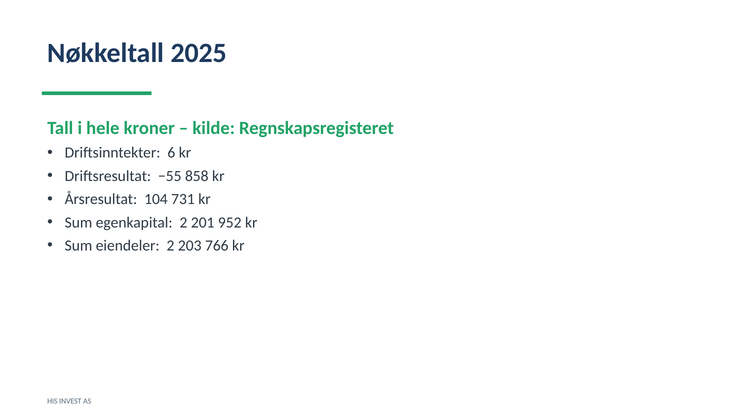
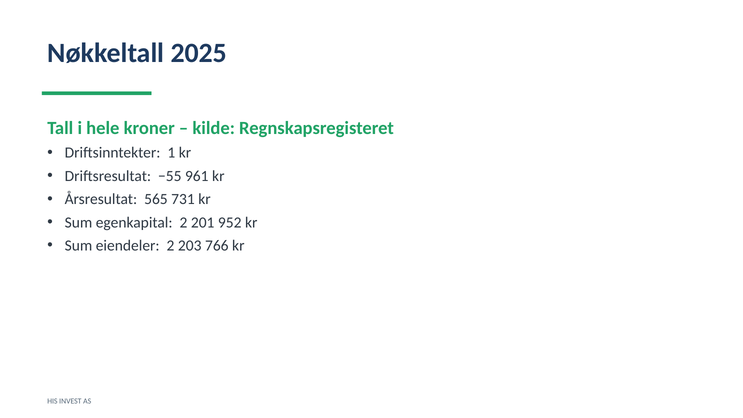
6: 6 -> 1 (171, 153)
858: 858 -> 961 (197, 176)
104: 104 -> 565 (156, 199)
